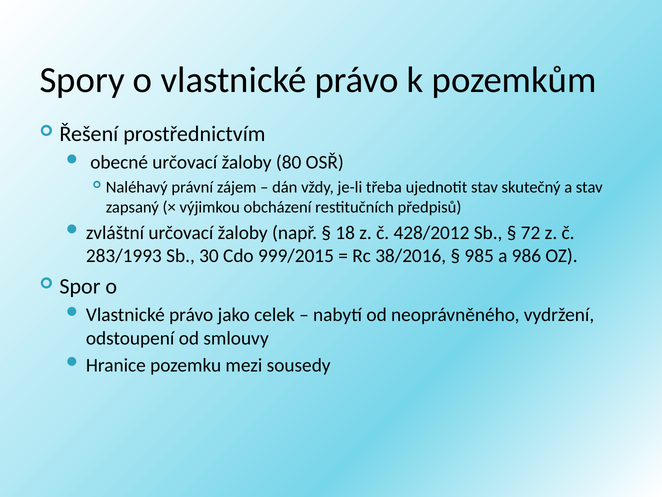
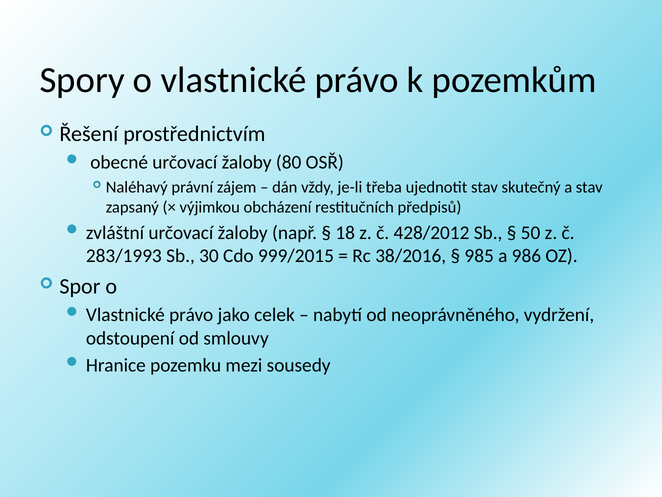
72: 72 -> 50 (531, 232)
